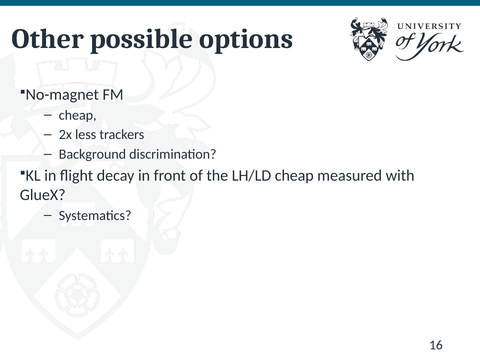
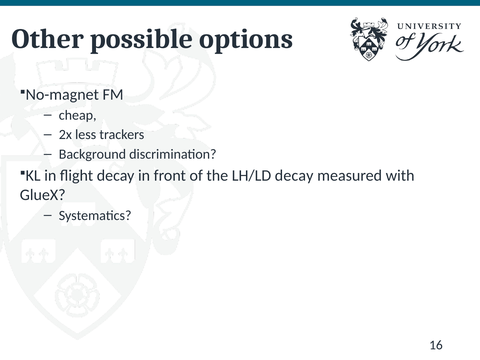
LH/LD cheap: cheap -> decay (294, 176)
